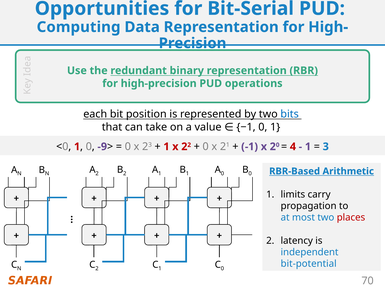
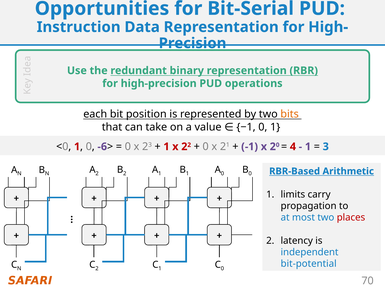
Computing: Computing -> Instruction (79, 27)
bits colour: blue -> orange (290, 114)
-9: -9 -> -6 (102, 146)
